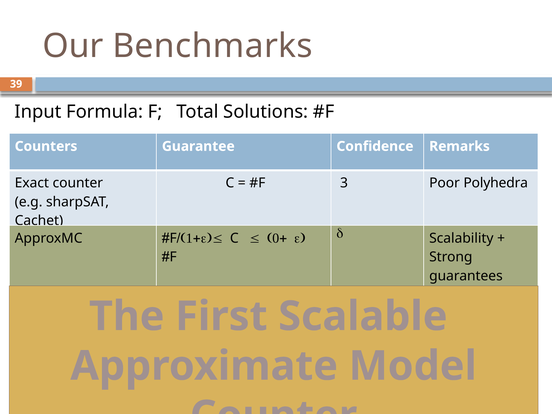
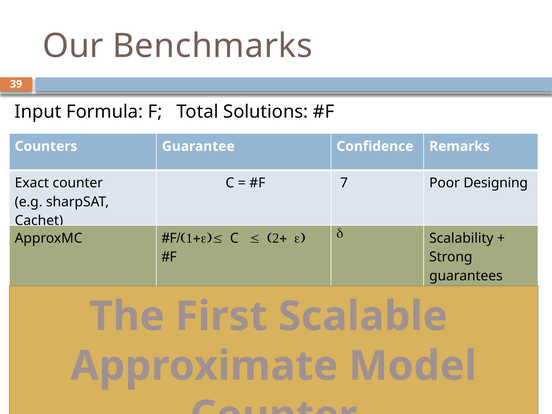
3: 3 -> 7 (344, 183)
Polyhedra: Polyhedra -> Designing (496, 183)
0+: 0+ -> 2+ (277, 238)
